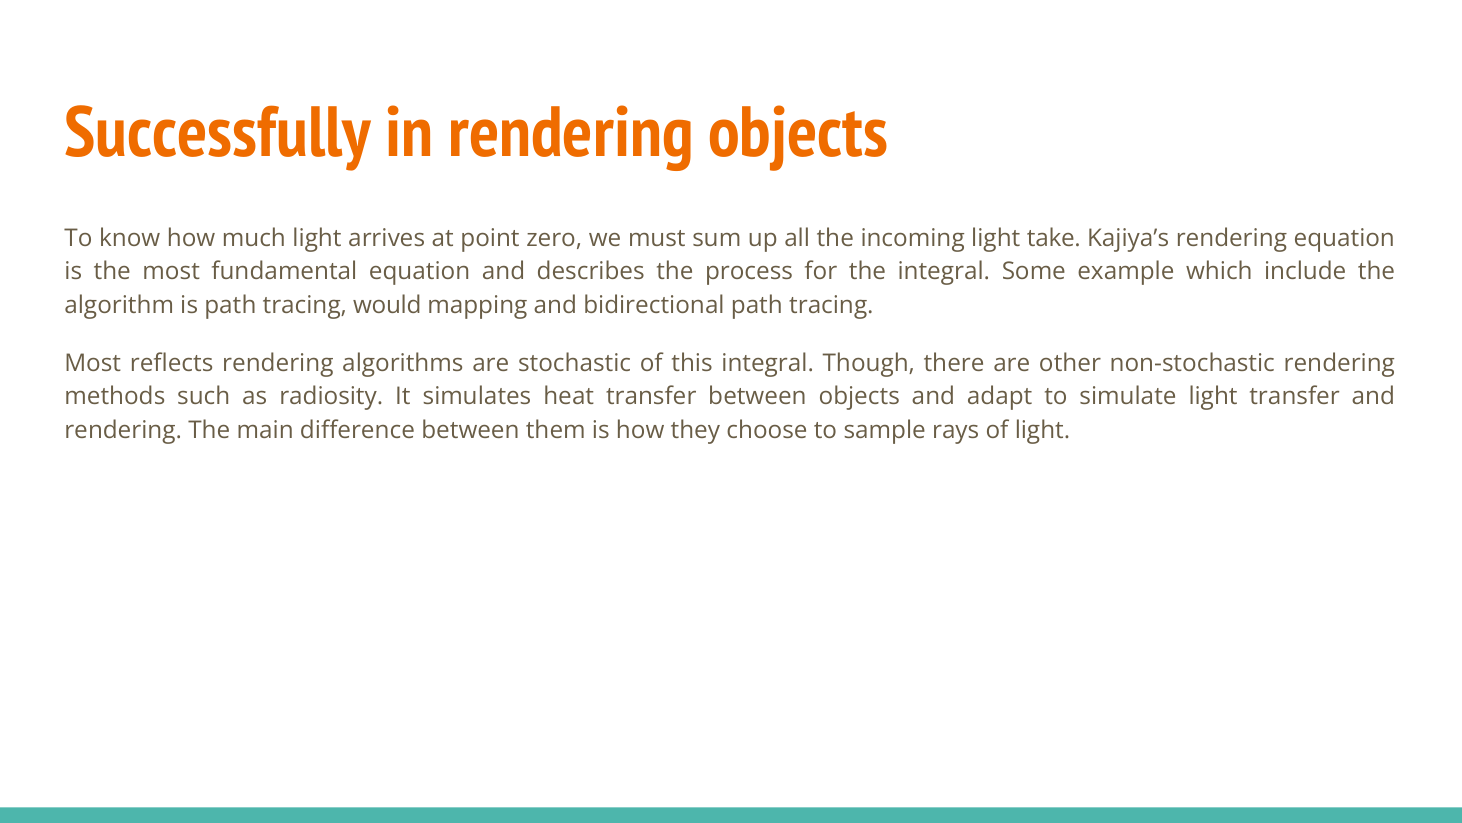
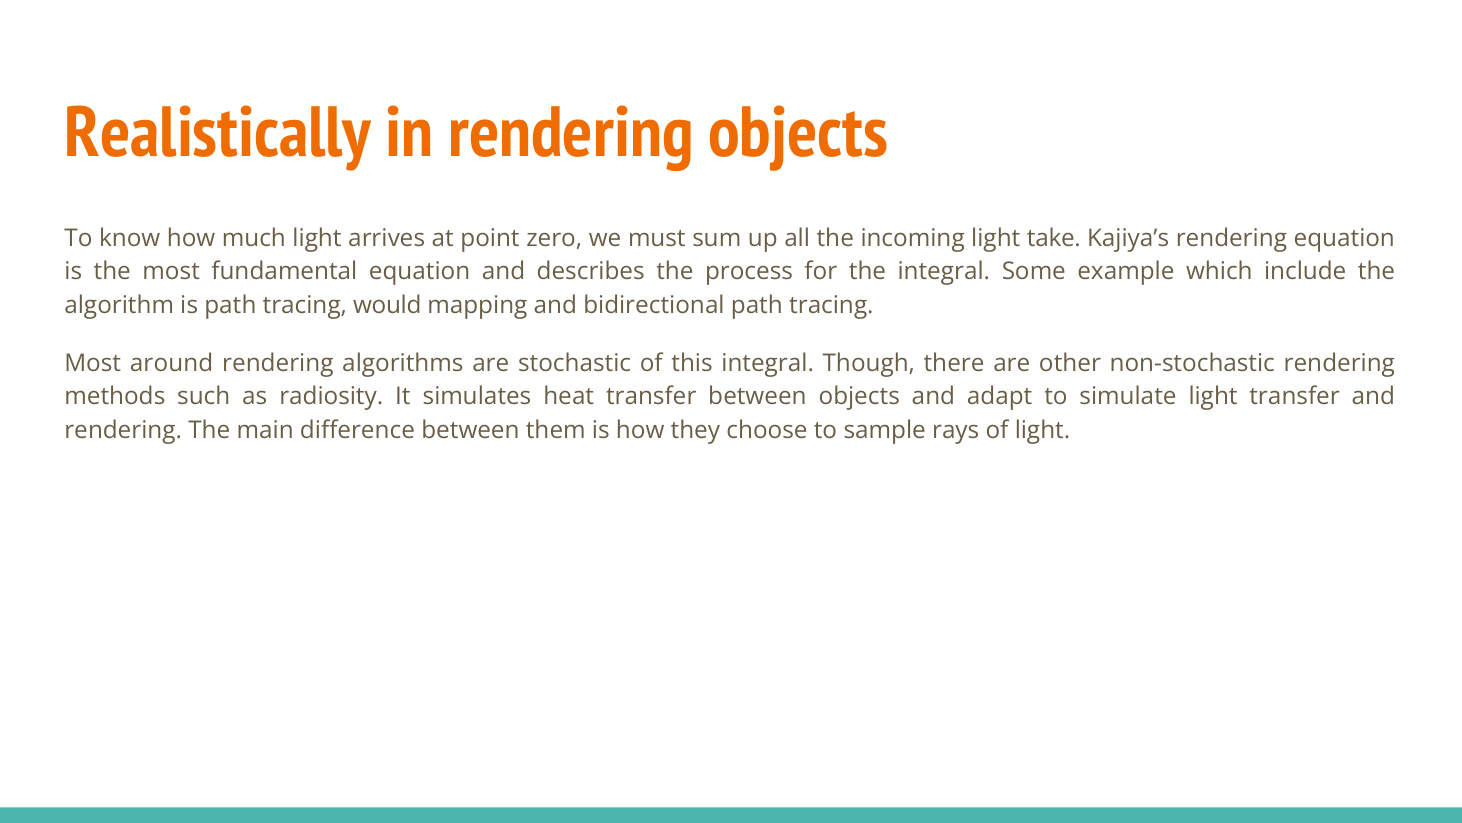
Successfully: Successfully -> Realistically (218, 133)
reflects: reflects -> around (172, 363)
